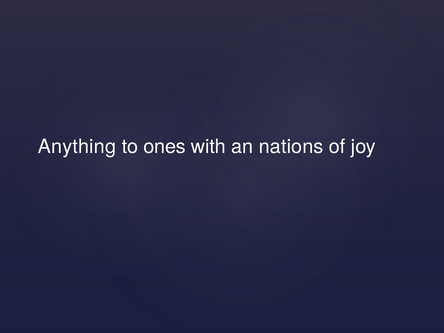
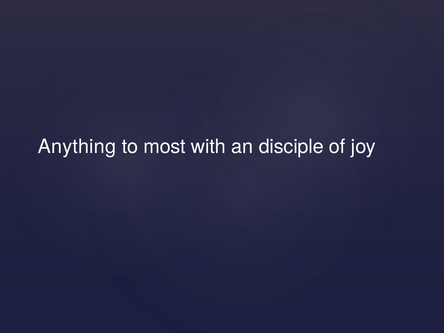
ones: ones -> most (165, 147)
nations: nations -> disciple (291, 147)
